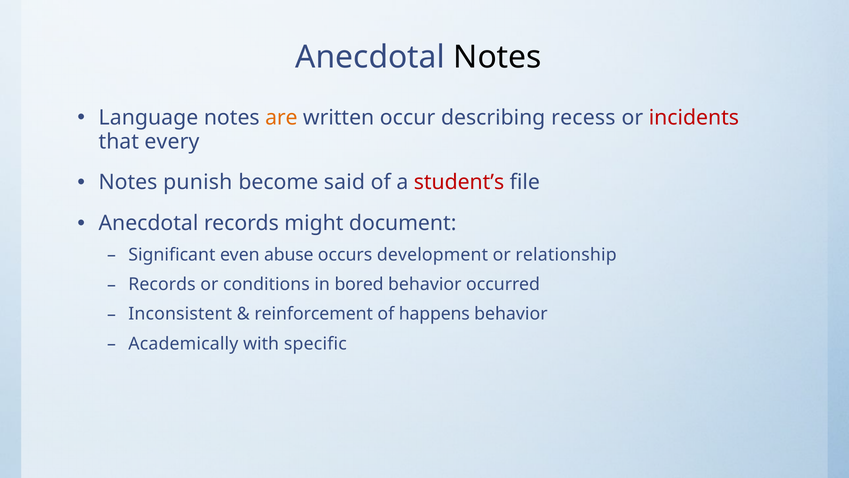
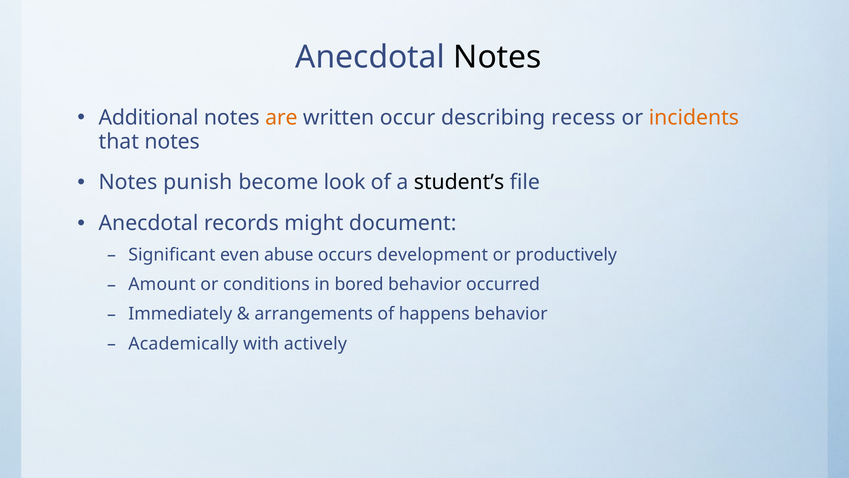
Language: Language -> Additional (149, 117)
incidents colour: red -> orange (694, 117)
that every: every -> notes (172, 142)
said: said -> look (345, 182)
student’s colour: red -> black (459, 182)
relationship: relationship -> productively (566, 255)
Records: Records -> Amount (162, 284)
Inconsistent: Inconsistent -> Immediately (180, 314)
reinforcement: reinforcement -> arrangements (314, 314)
specific: specific -> actively (315, 343)
